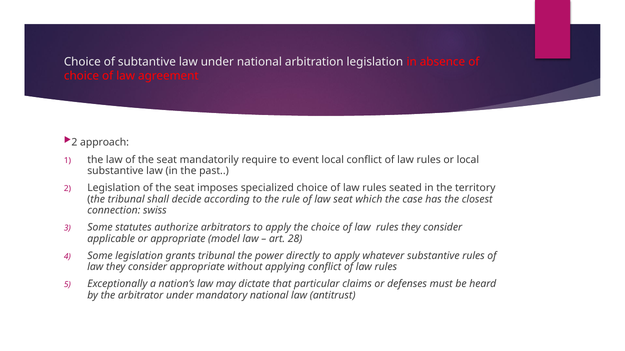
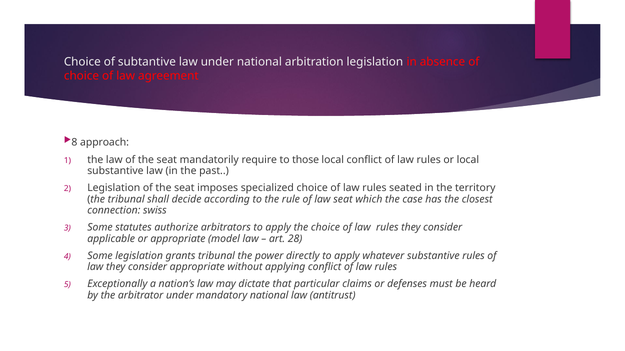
2: 2 -> 8 (74, 143)
event: event -> those (306, 160)
